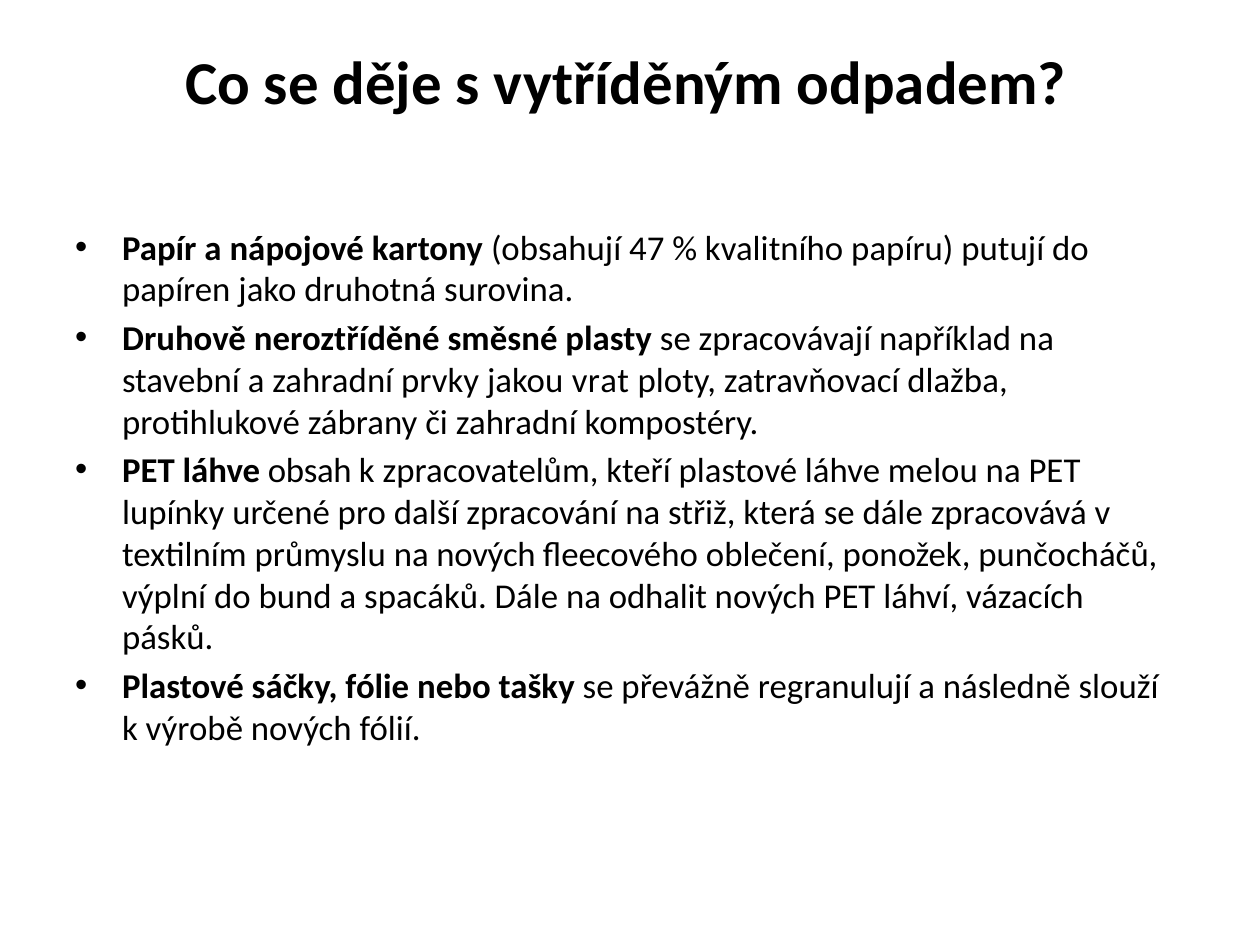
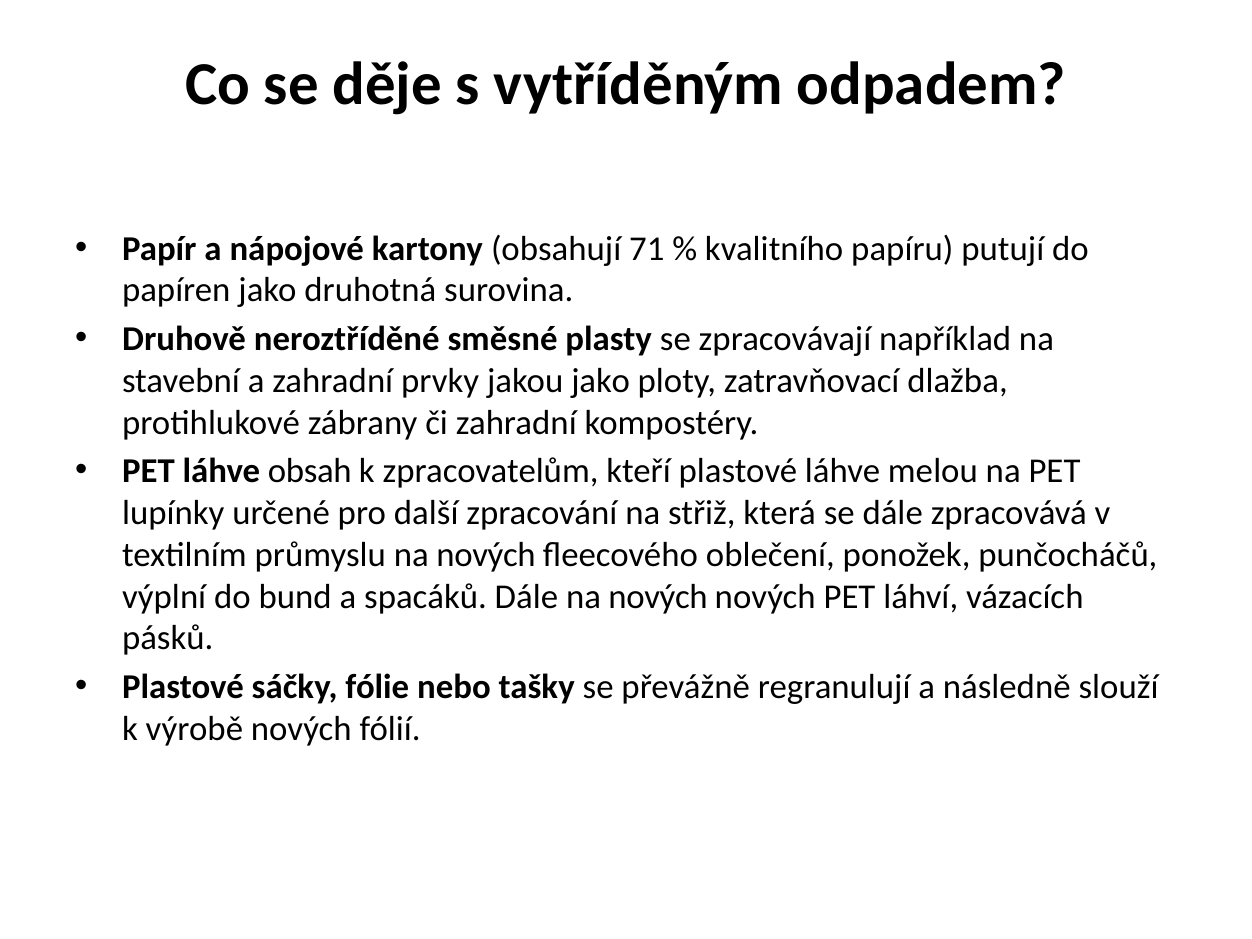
47: 47 -> 71 (647, 249)
jakou vrat: vrat -> jako (601, 381)
Dále na odhalit: odhalit -> nových (658, 597)
